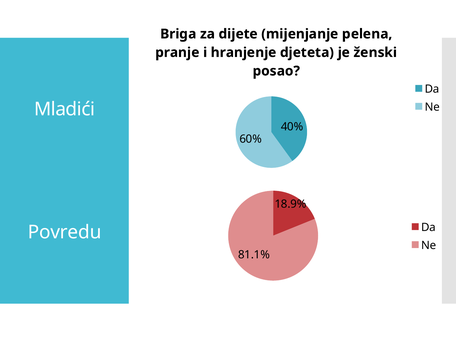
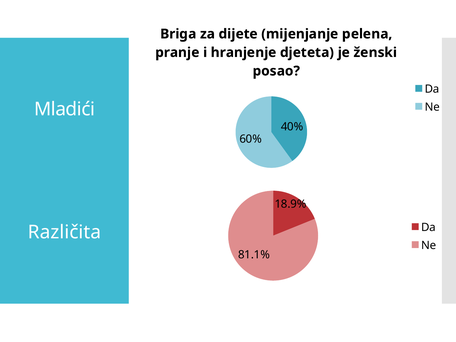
Povredu: Povredu -> Različita (65, 232)
